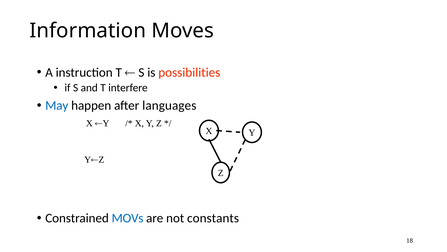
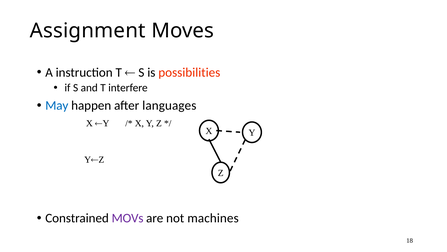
Information: Information -> Assignment (88, 31)
MOVs colour: blue -> purple (128, 218)
constants: constants -> machines (213, 218)
